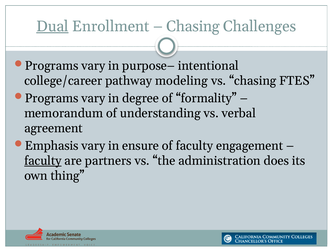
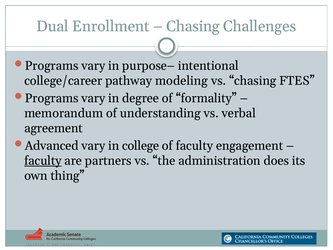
Dual underline: present -> none (52, 26)
Emphasis: Emphasis -> Advanced (52, 146)
ensure: ensure -> college (141, 146)
